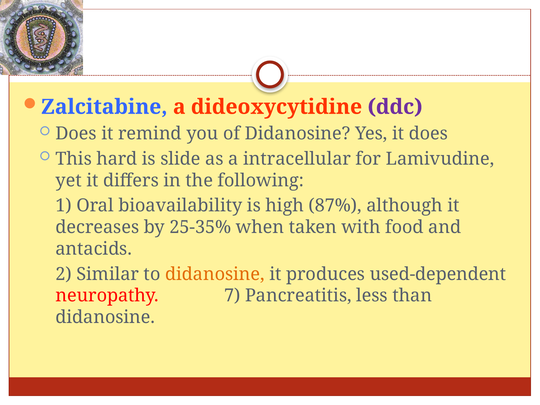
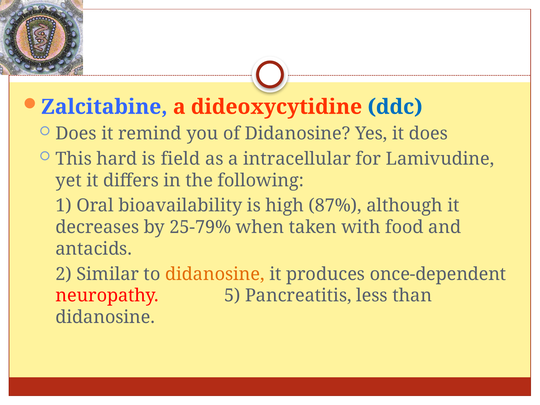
ddc colour: purple -> blue (395, 107)
slide: slide -> field (180, 159)
25-35%: 25-35% -> 25-79% (200, 227)
used-dependent: used-dependent -> once-dependent (438, 274)
7: 7 -> 5 (232, 296)
